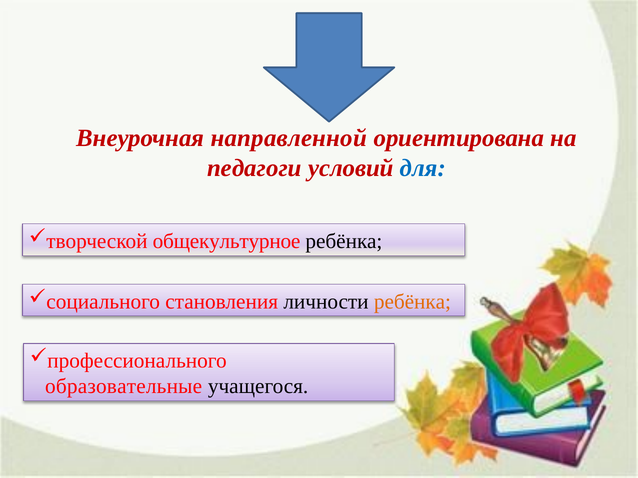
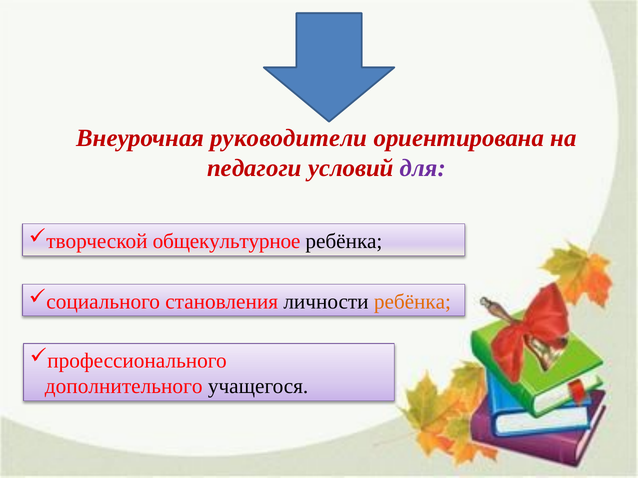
направленной: направленной -> руководители (289, 138)
для colour: blue -> purple (423, 168)
образовательные: образовательные -> дополнительного (124, 387)
